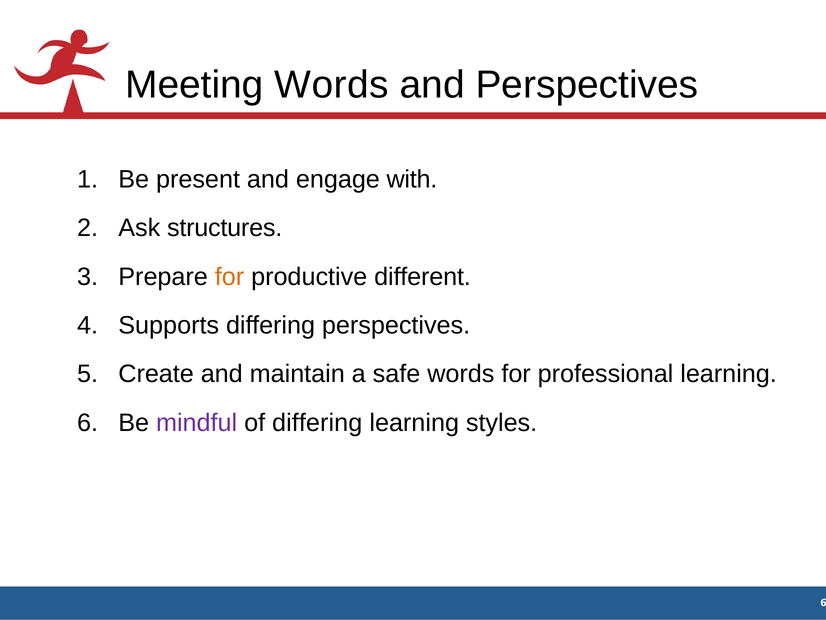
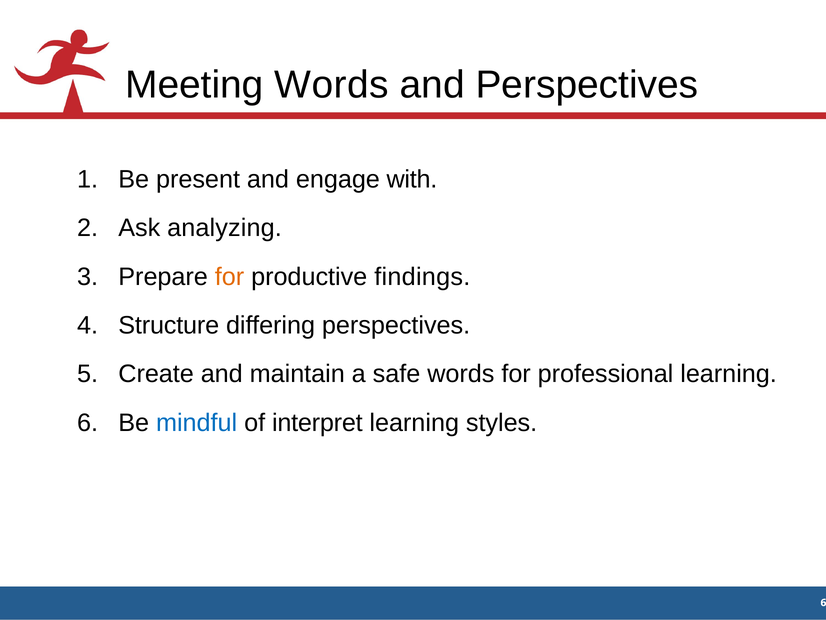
structures: structures -> analyzing (224, 228)
different: different -> findings (422, 277)
Supports: Supports -> Structure (169, 325)
mindful colour: purple -> blue (197, 422)
of differing: differing -> interpret (317, 422)
